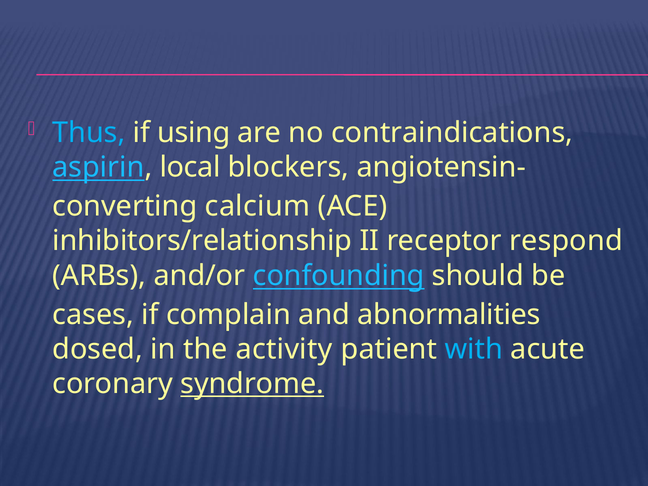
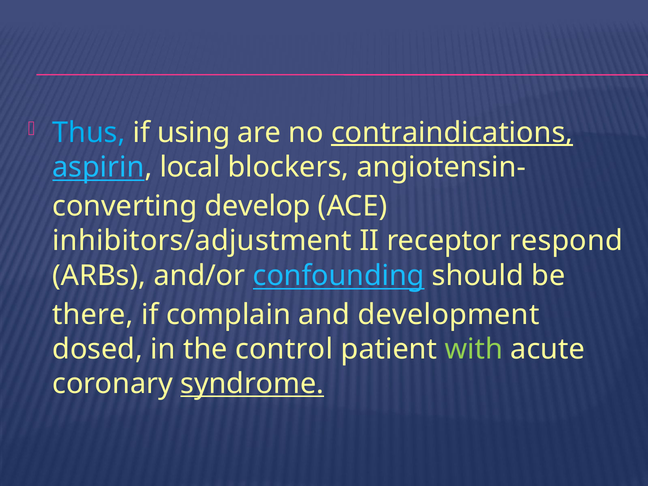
contraindications underline: none -> present (452, 133)
calcium: calcium -> develop (258, 206)
inhibitors/relationship: inhibitors/relationship -> inhibitors/adjustment (202, 241)
cases: cases -> there (93, 315)
abnormalities: abnormalities -> development (449, 315)
activity: activity -> control (284, 349)
with colour: light blue -> light green (474, 349)
